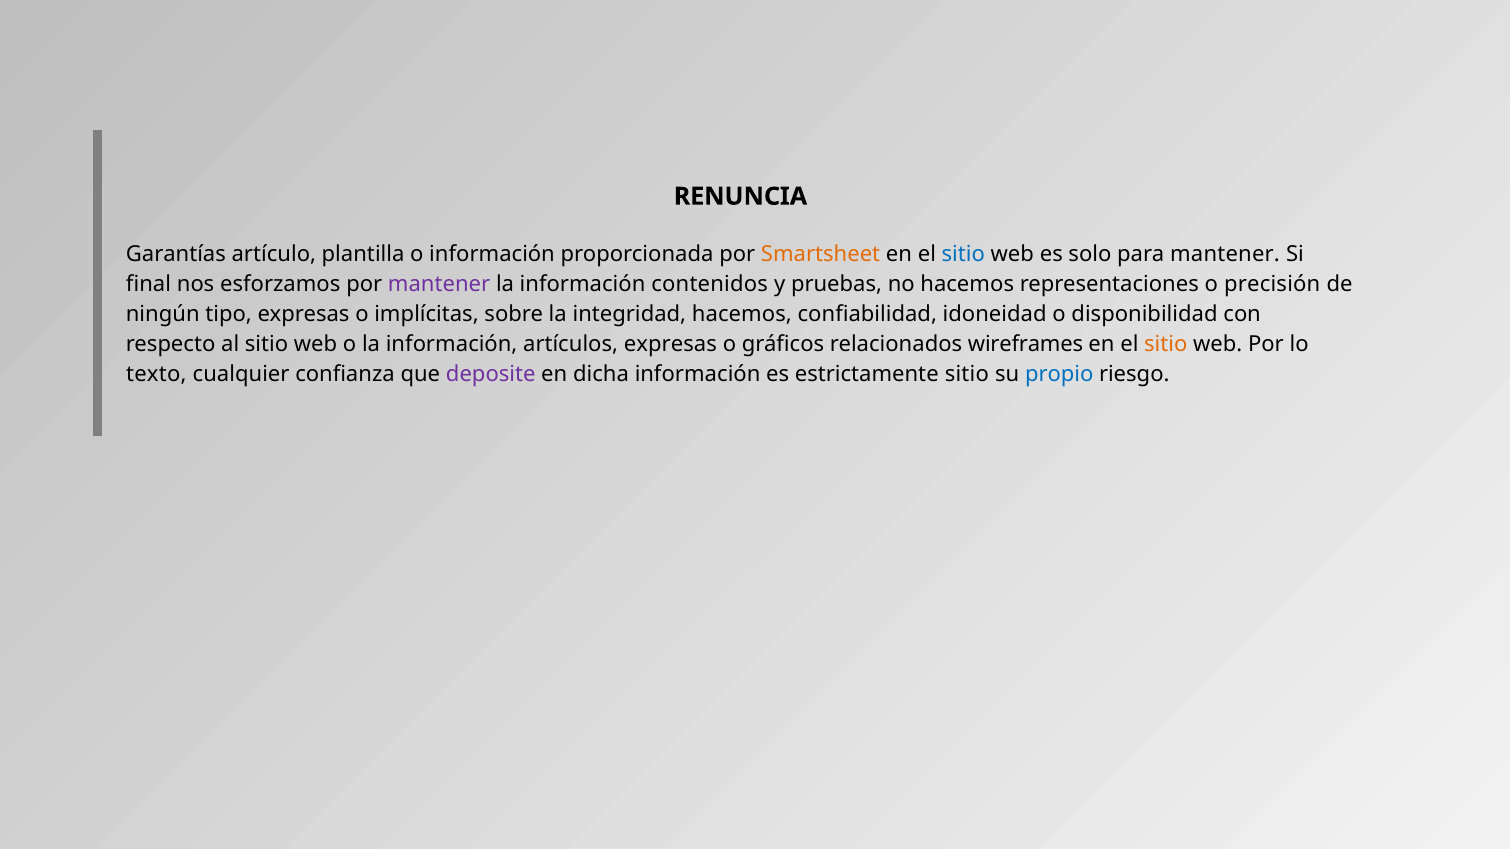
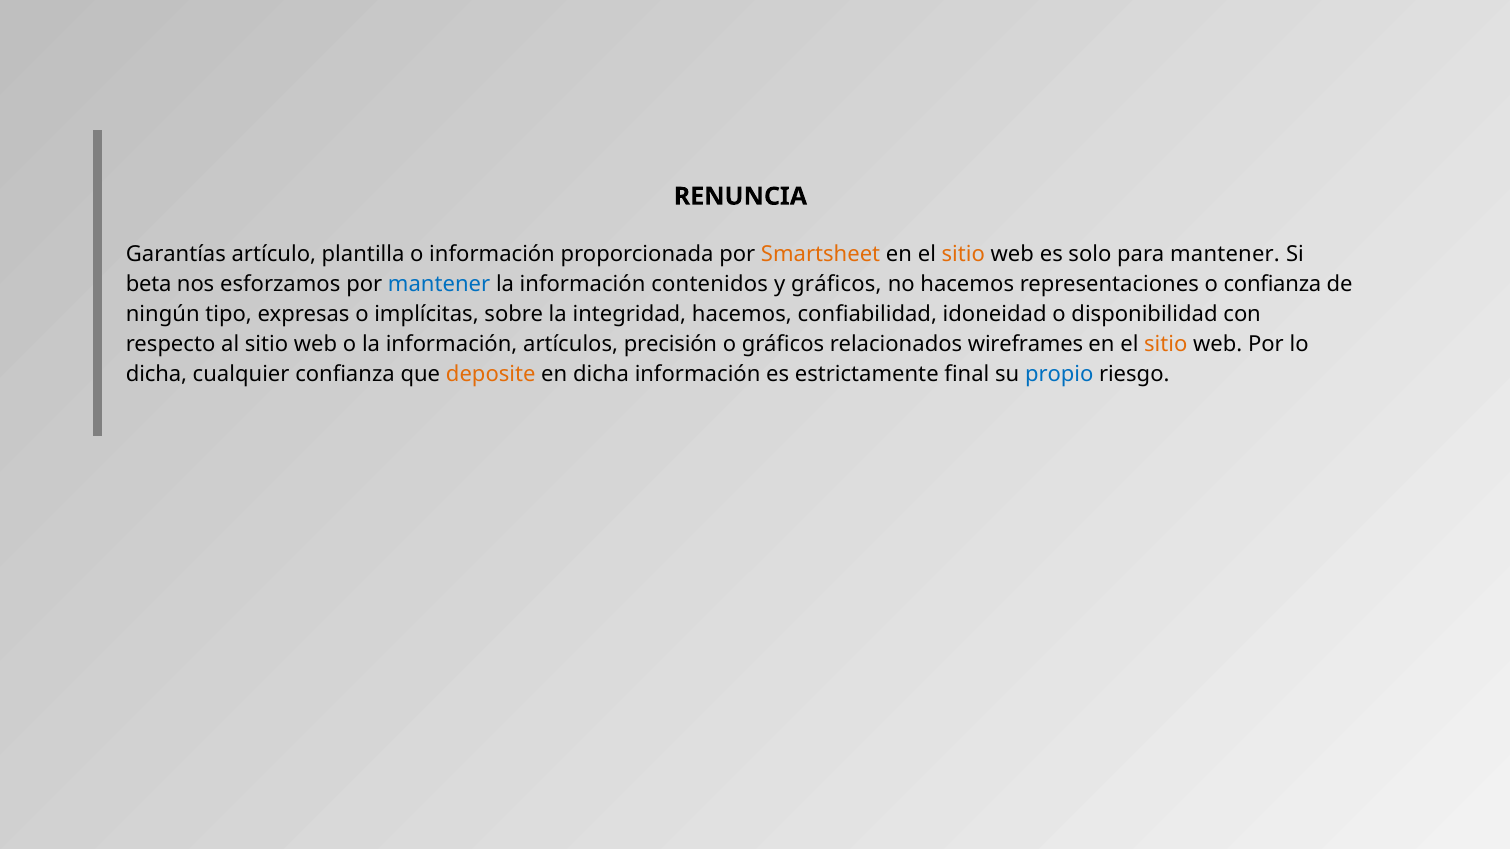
sitio colour: blue -> orange (963, 254)
final: final -> beta (149, 284)
mantener colour: purple -> blue (439, 284)
y pruebas: pruebas -> gráficos (836, 284)
o precisión: precisión -> confianza (1272, 284)
artículos expresas: expresas -> precisión (670, 344)
texto: texto -> dicha (156, 374)
deposite colour: purple -> orange (491, 374)
estrictamente sitio: sitio -> final (967, 374)
